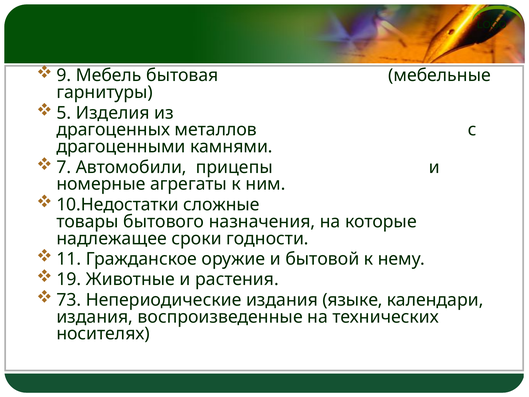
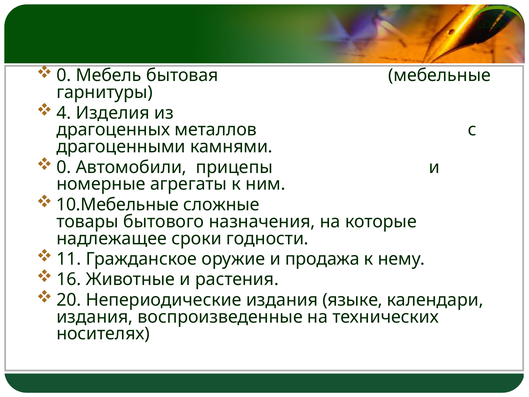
9: 9 -> 0 (64, 75)
5: 5 -> 4 (64, 113)
7: 7 -> 0 (64, 167)
10.Недостатки: 10.Недостатки -> 10.Мебельные (118, 205)
бытовой: бытовой -> продажа (322, 259)
19: 19 -> 16 (69, 279)
73: 73 -> 20 (69, 300)
